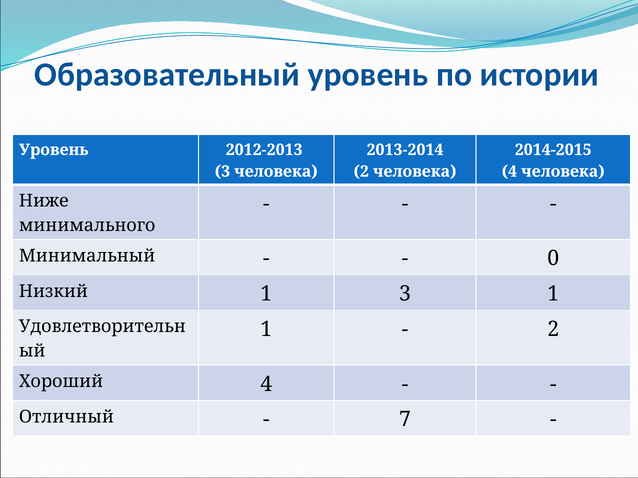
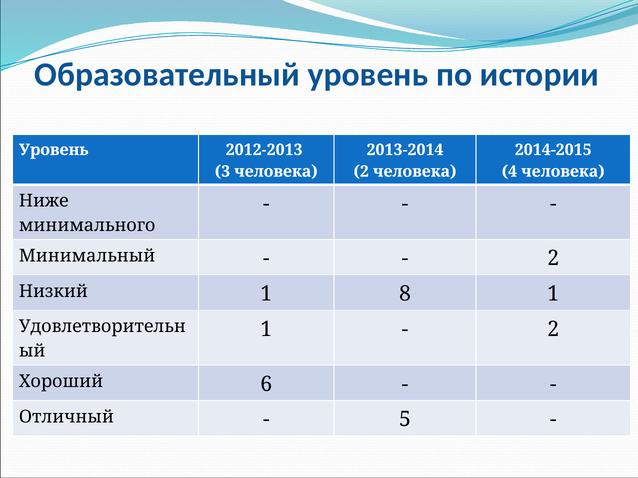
0: 0 -> 2 (553, 259)
1 3: 3 -> 8 (405, 294)
Хороший 4: 4 -> 6 (266, 384)
7: 7 -> 5 (405, 420)
